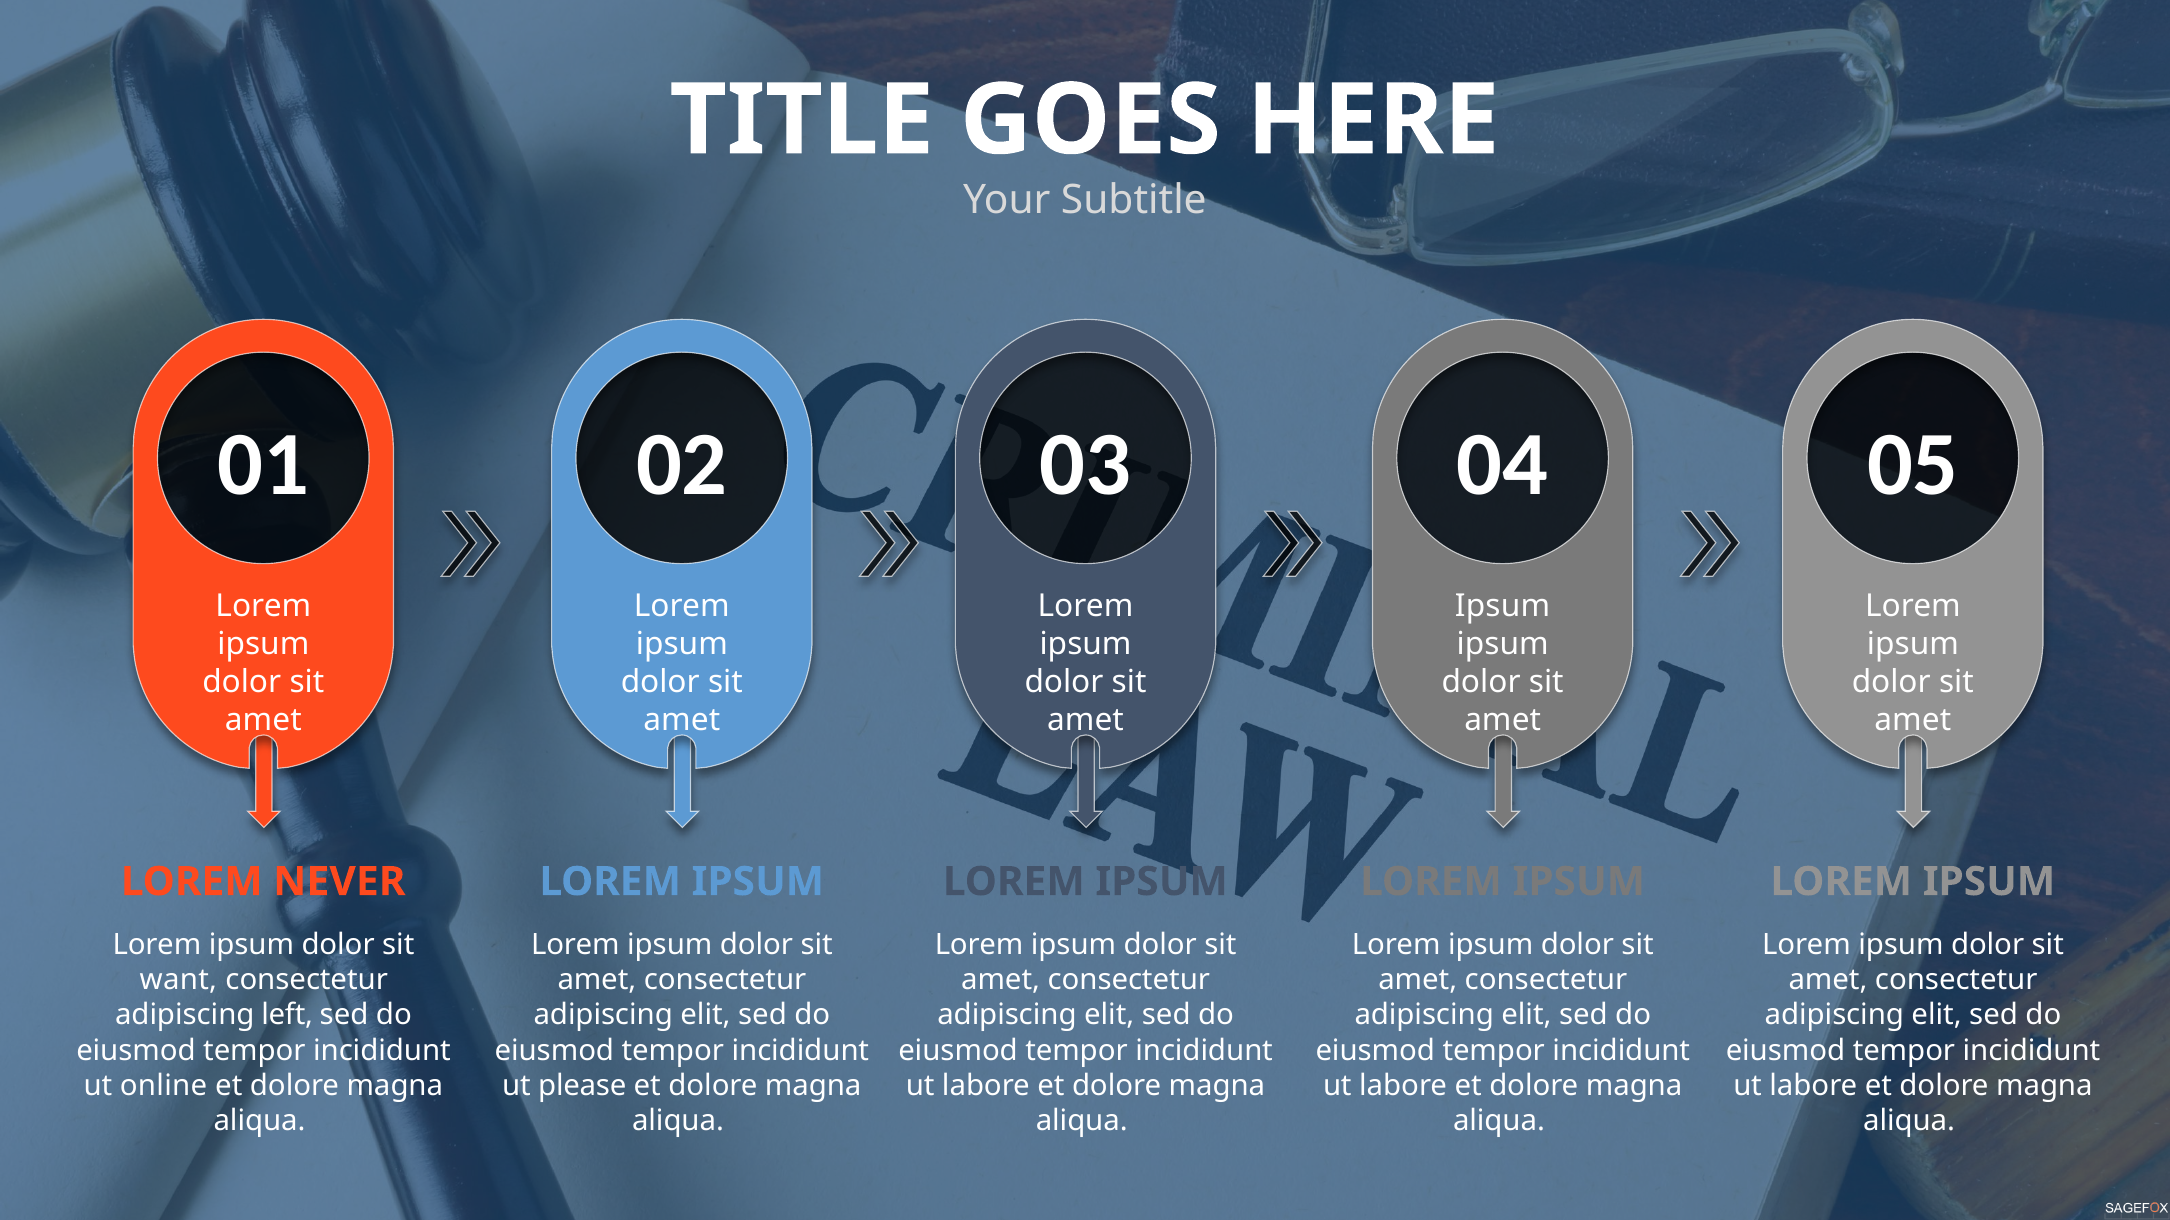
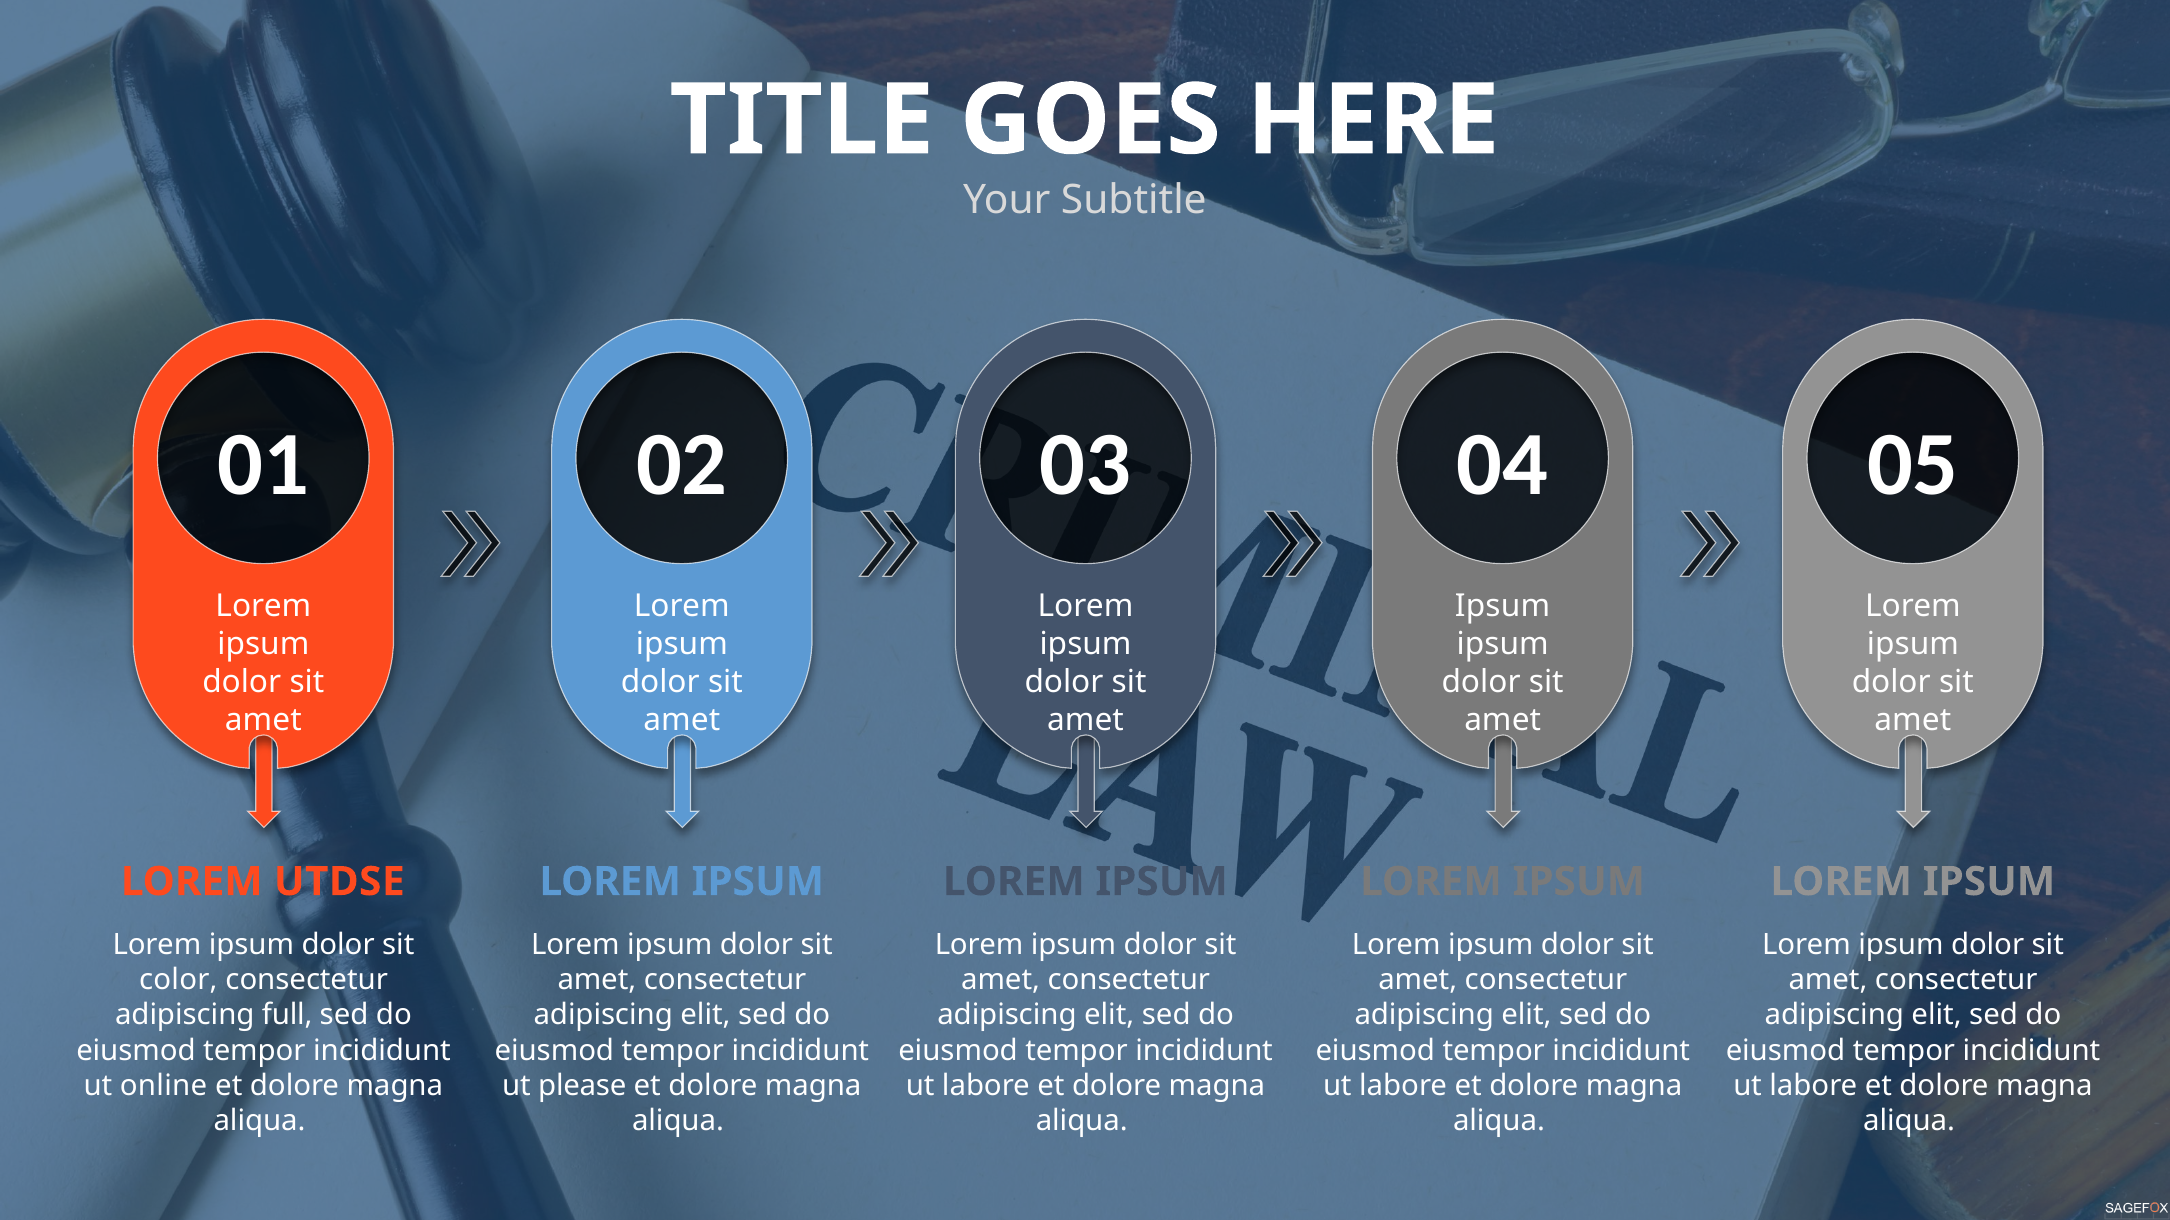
NEVER: NEVER -> UTDSE (339, 882)
want: want -> color (178, 980)
left: left -> full (287, 1016)
